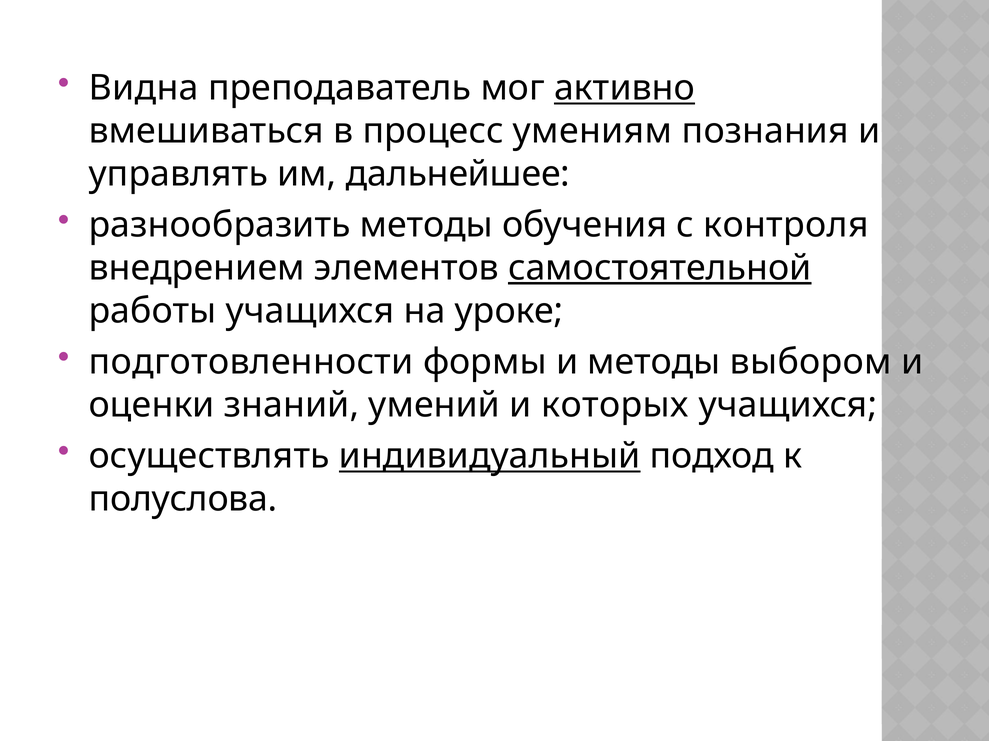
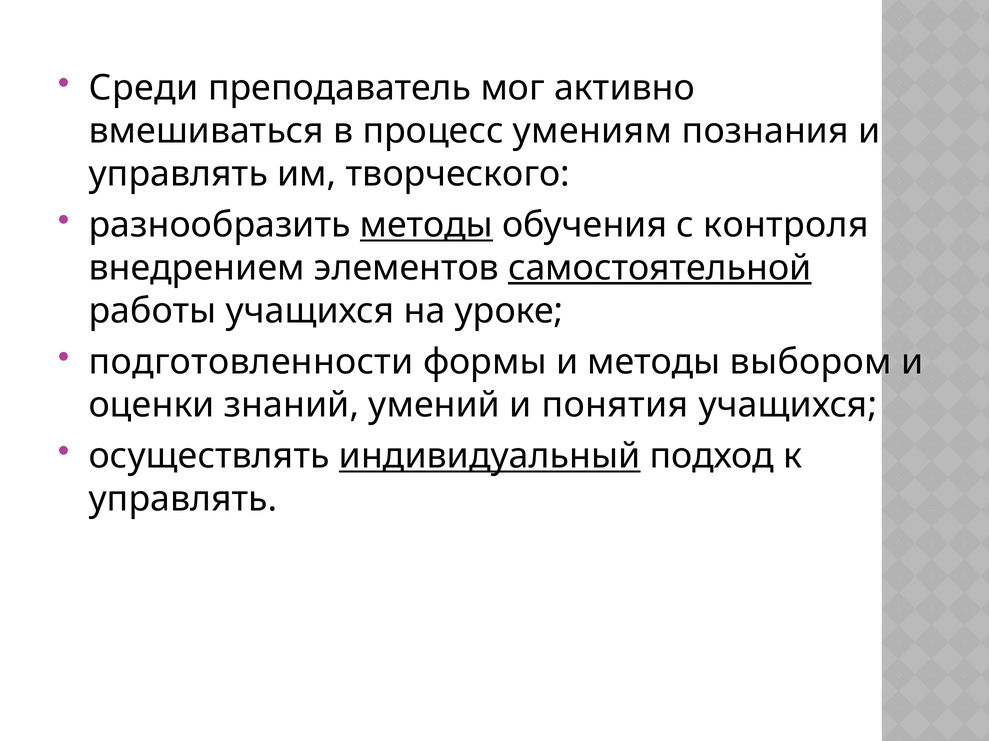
Видна: Видна -> Среди (144, 88)
активно underline: present -> none (625, 88)
дальнейшее: дальнейшее -> творческого (458, 174)
методы underline: none -> present (426, 225)
которых: которых -> понятия (615, 405)
полуслова: полуслова -> управлять (183, 499)
